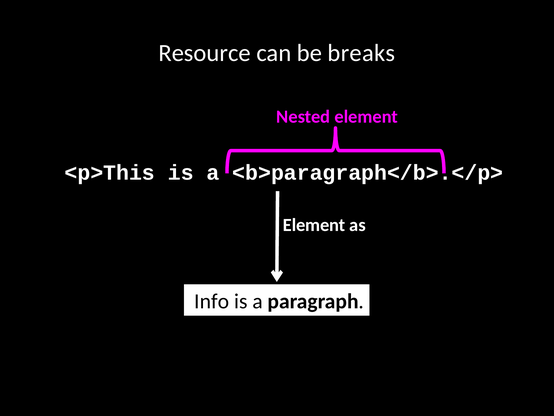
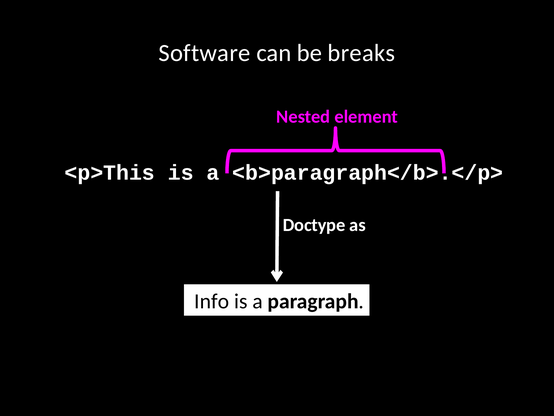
Resource: Resource -> Software (204, 53)
Element: Element -> Doctype (314, 225)
